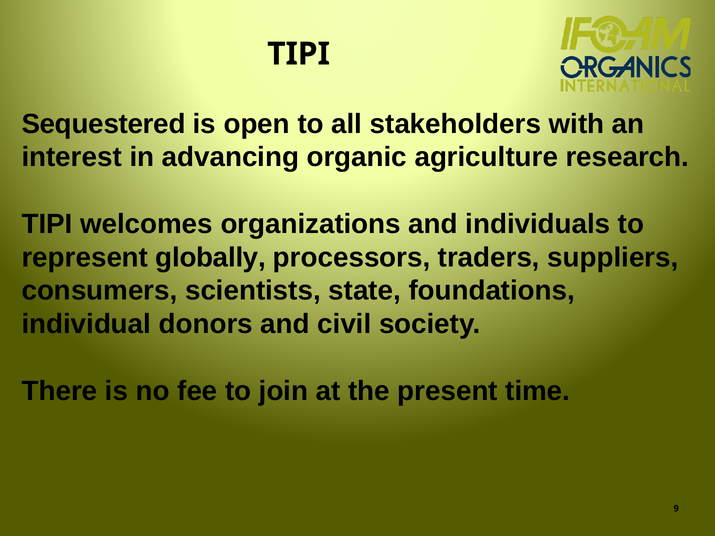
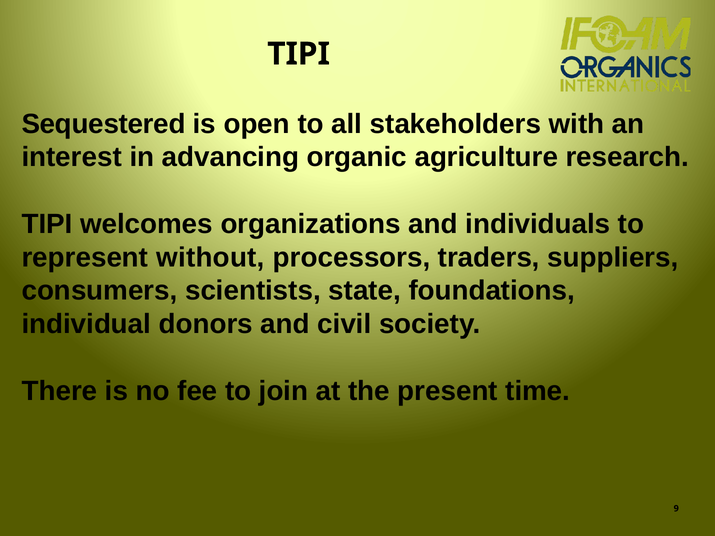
globally: globally -> without (210, 257)
